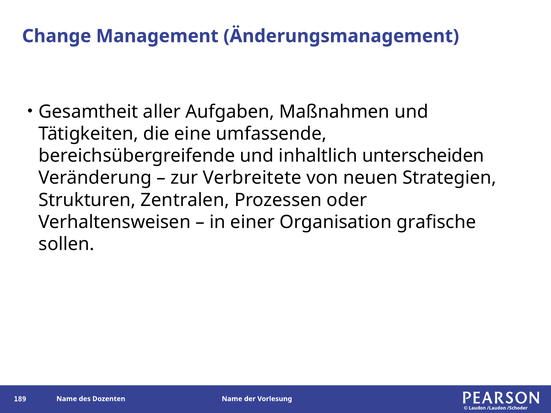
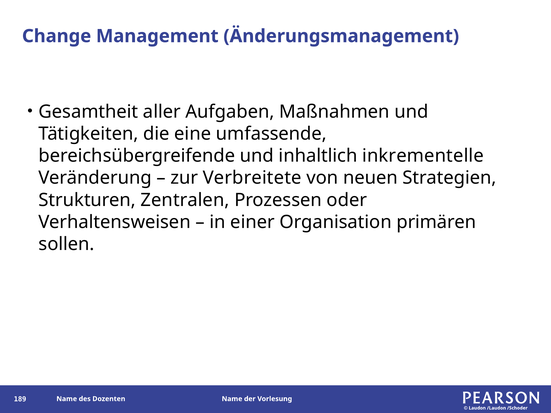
unterscheiden: unterscheiden -> inkrementelle (423, 156)
grafische: grafische -> primären (436, 222)
